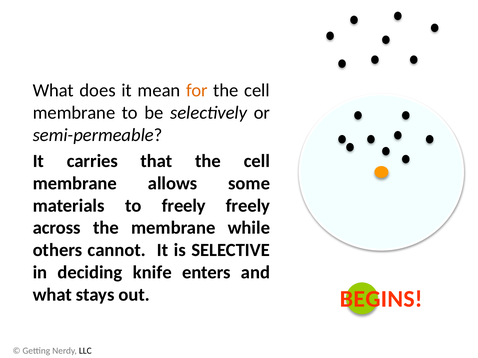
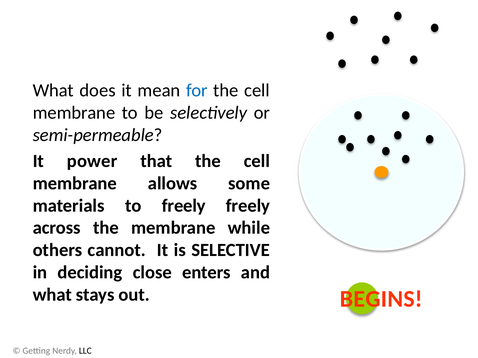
for colour: orange -> blue (197, 91)
carries: carries -> power (92, 161)
knife: knife -> close (152, 273)
